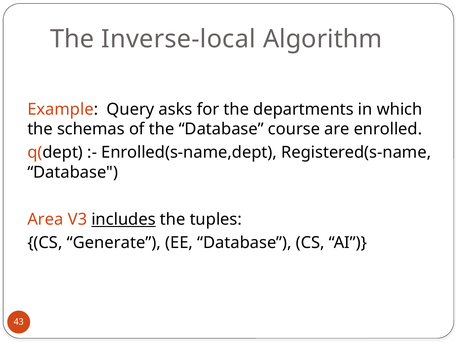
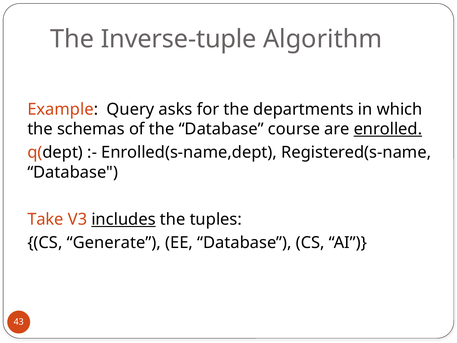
Inverse-local: Inverse-local -> Inverse-tuple (179, 39)
enrolled underline: none -> present (388, 129)
Area: Area -> Take (45, 219)
